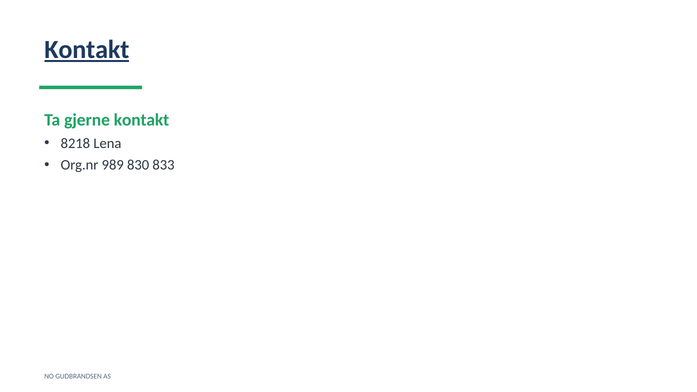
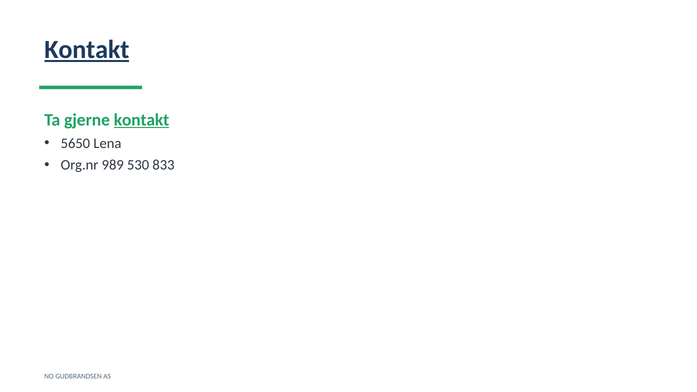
kontakt underline: none -> present (142, 120)
8218: 8218 -> 5650 (75, 143)
830: 830 -> 530 (138, 165)
